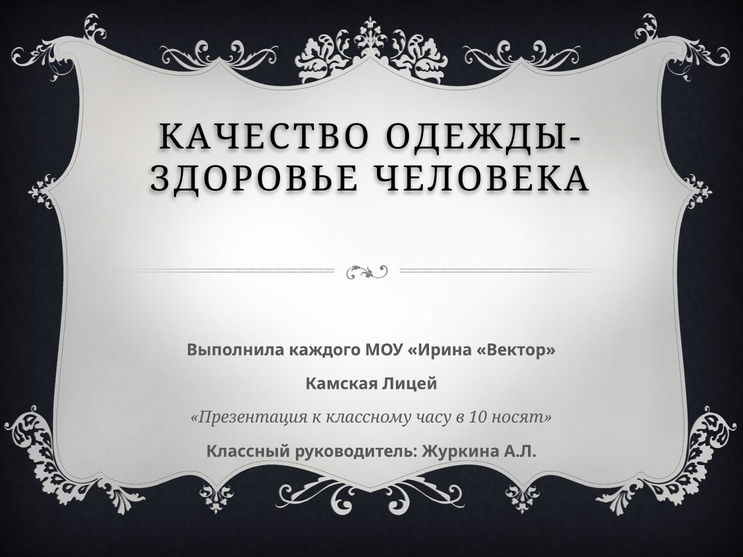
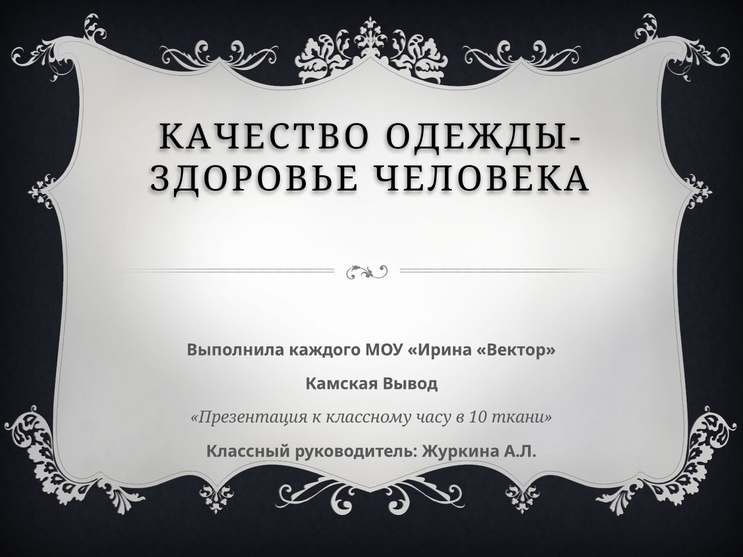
Лицей: Лицей -> Вывод (410, 384)
носят: носят -> ткани (522, 418)
